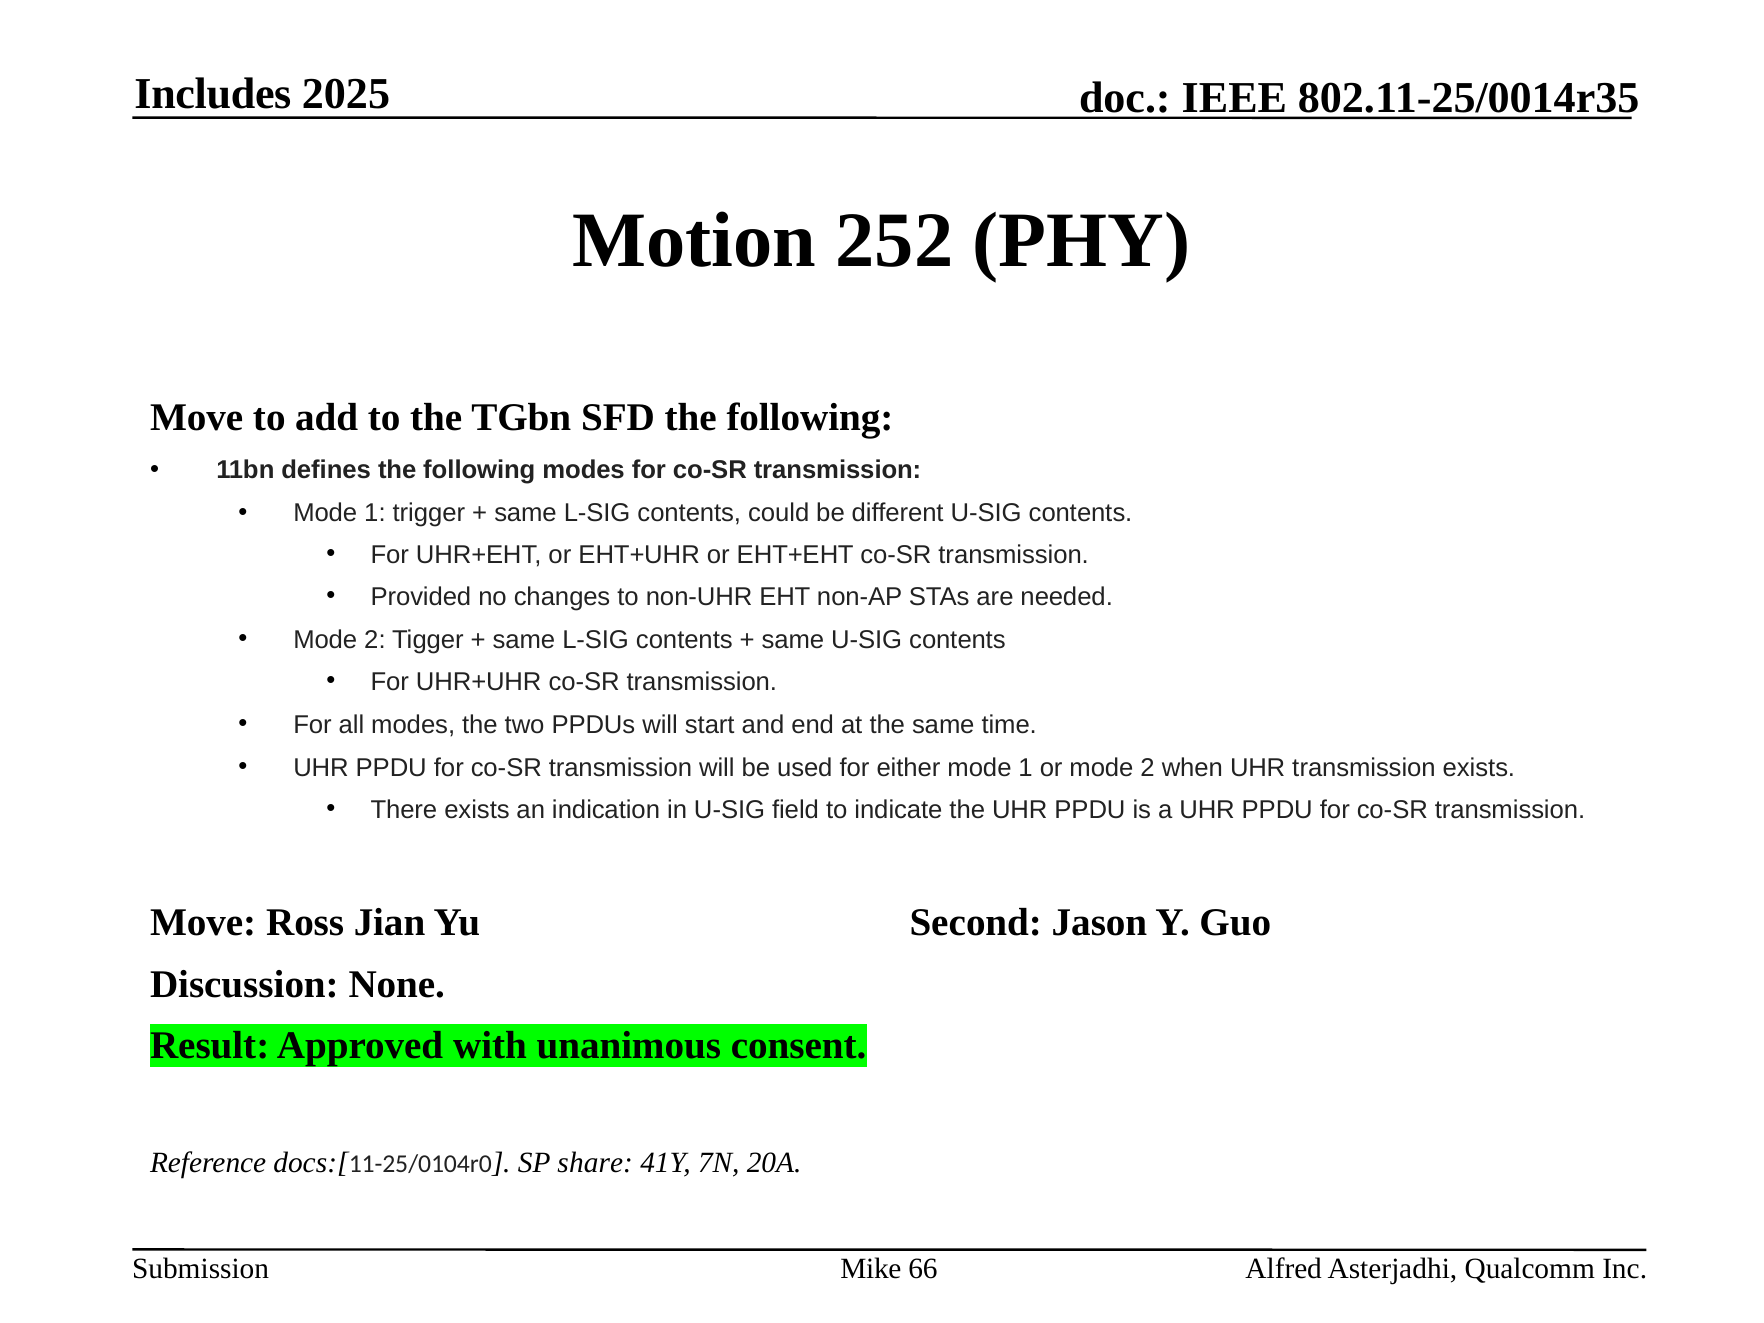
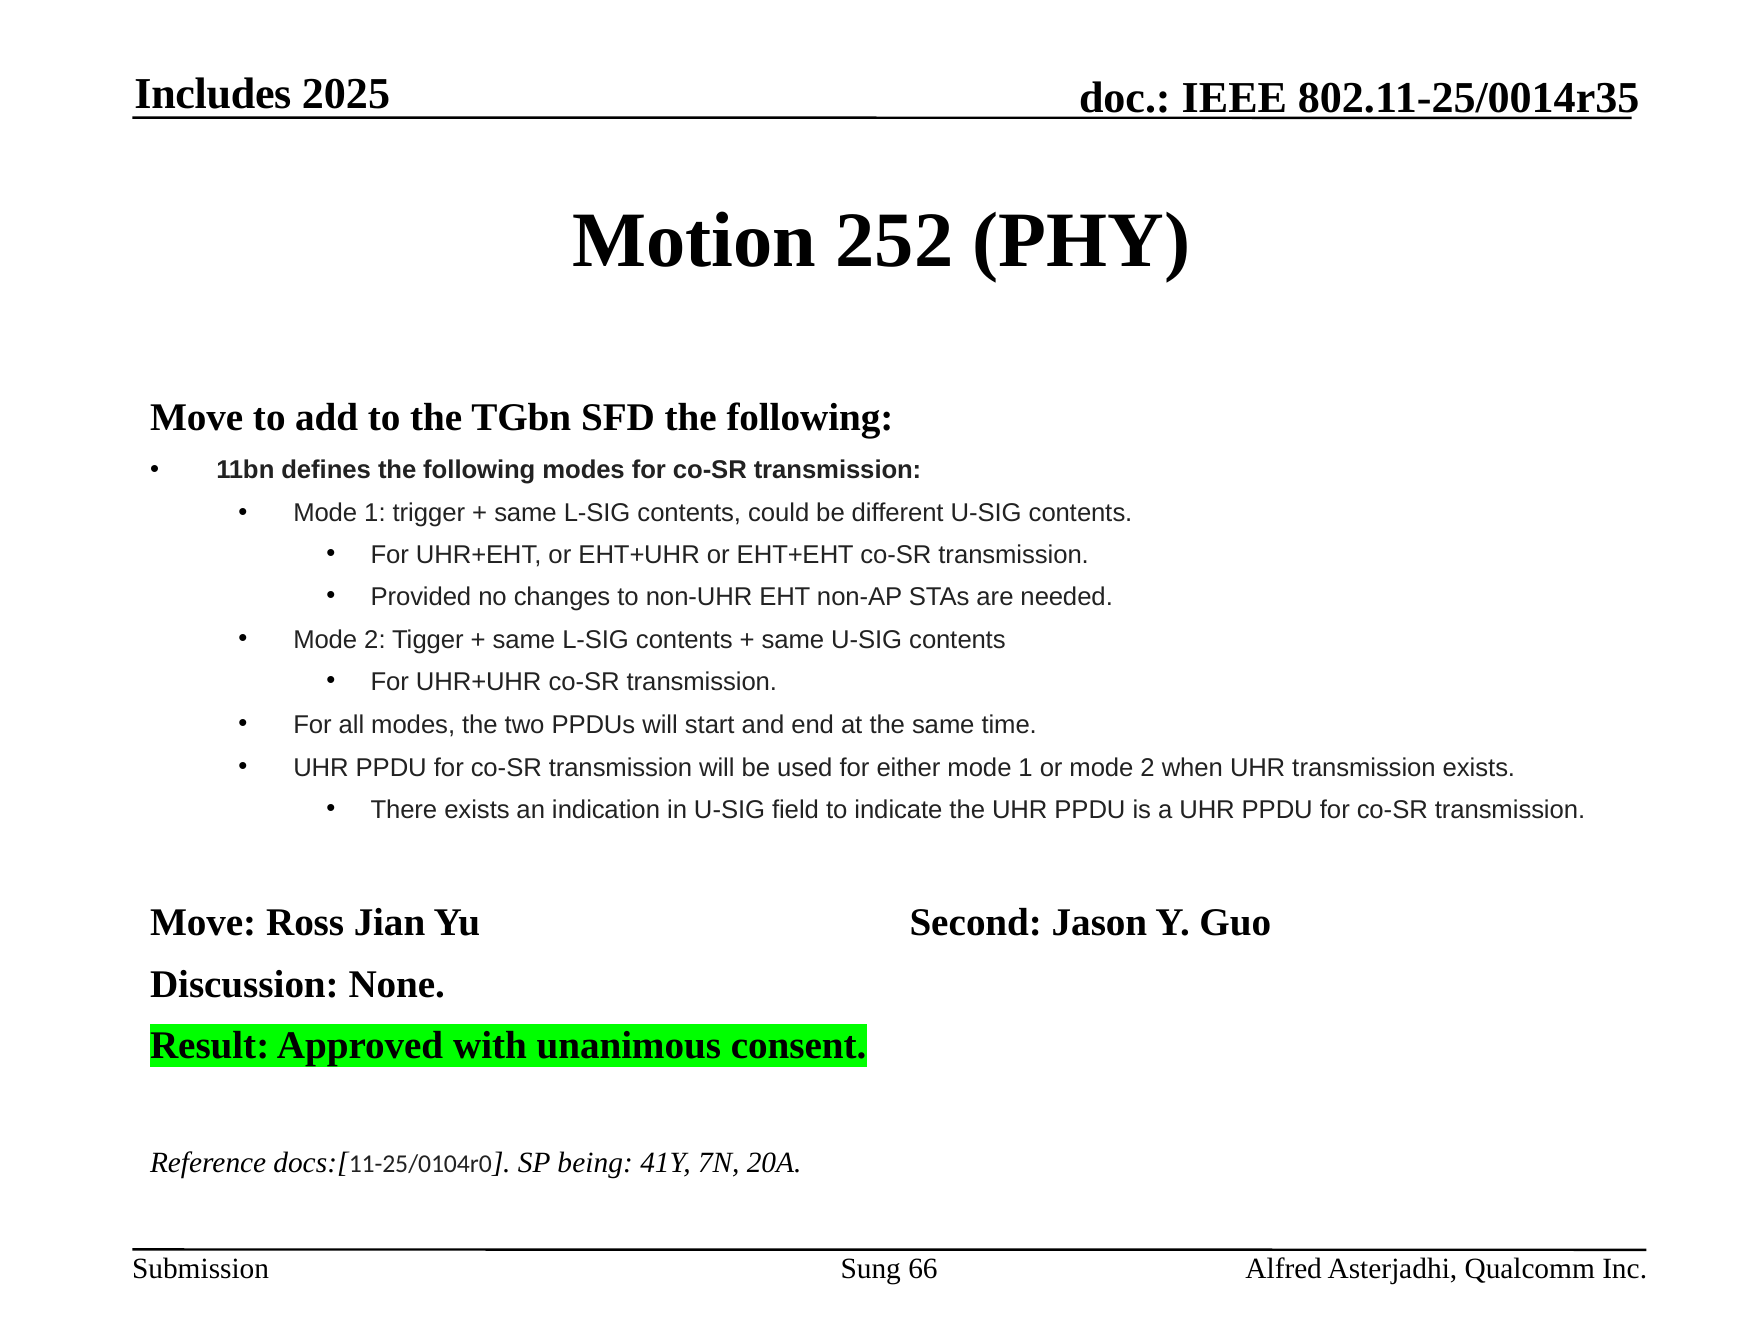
share: share -> being (595, 1163)
Mike: Mike -> Sung (871, 1269)
